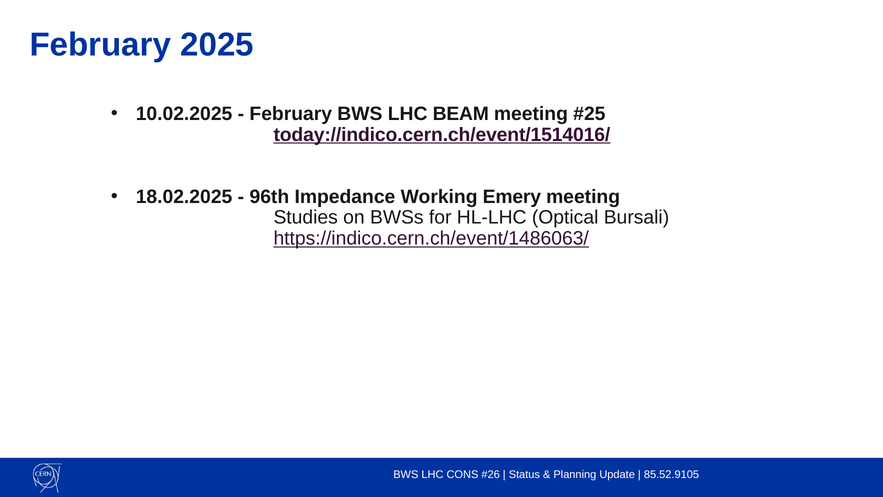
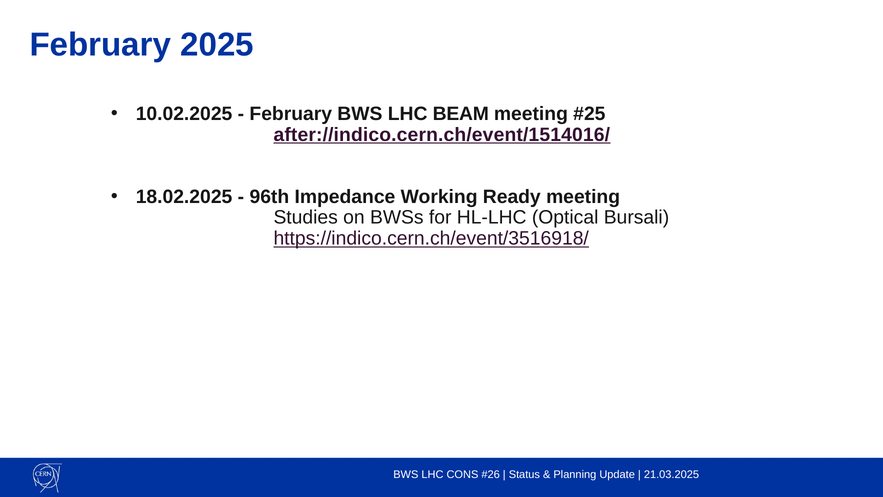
today://indico.cern.ch/event/1514016/: today://indico.cern.ch/event/1514016/ -> after://indico.cern.ch/event/1514016/ (442, 135)
Emery: Emery -> Ready (512, 197)
https://indico.cern.ch/event/1486063/: https://indico.cern.ch/event/1486063/ -> https://indico.cern.ch/event/3516918/ (431, 238)
85.52.9105: 85.52.9105 -> 21.03.2025 (671, 474)
